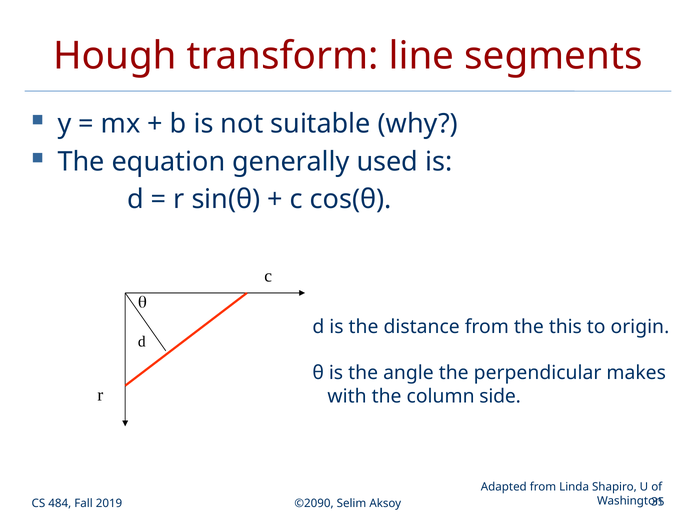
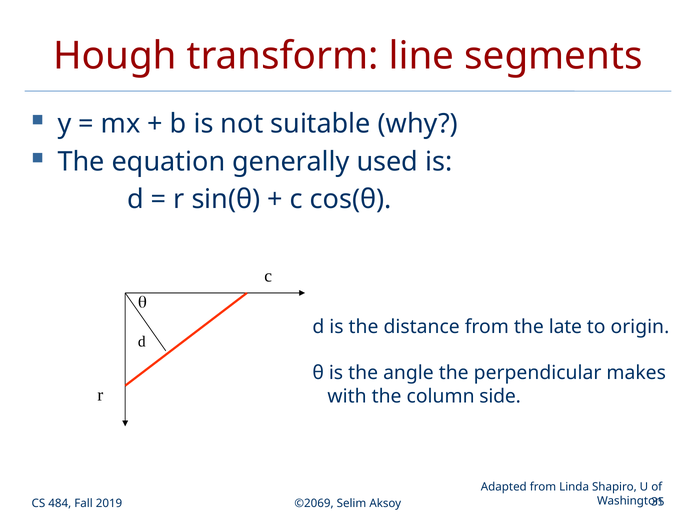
this: this -> late (565, 327)
©2090: ©2090 -> ©2069 (314, 504)
